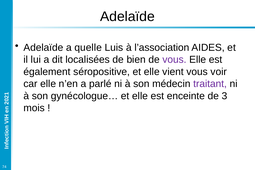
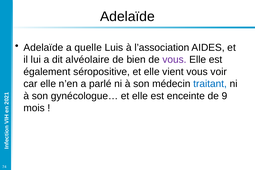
localisées: localisées -> alvéolaire (88, 60)
traitant colour: purple -> blue (210, 84)
3: 3 -> 9 (225, 96)
